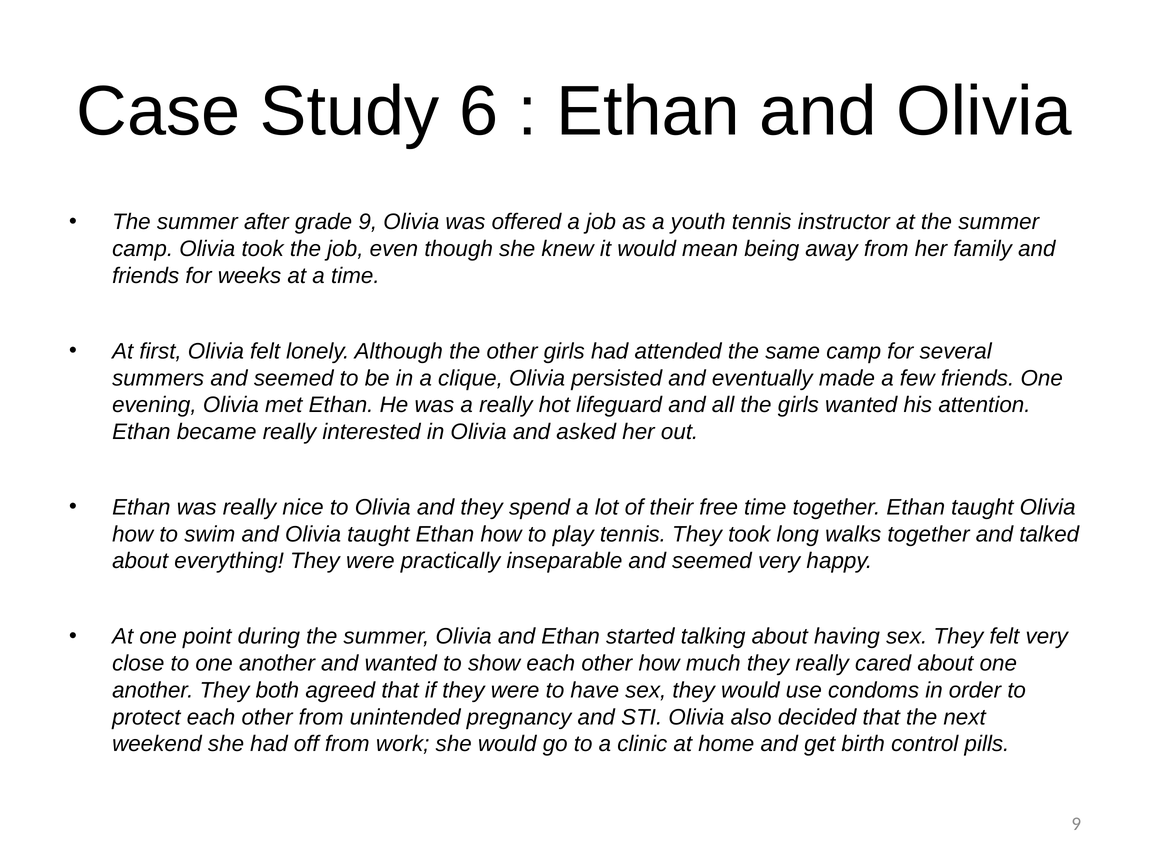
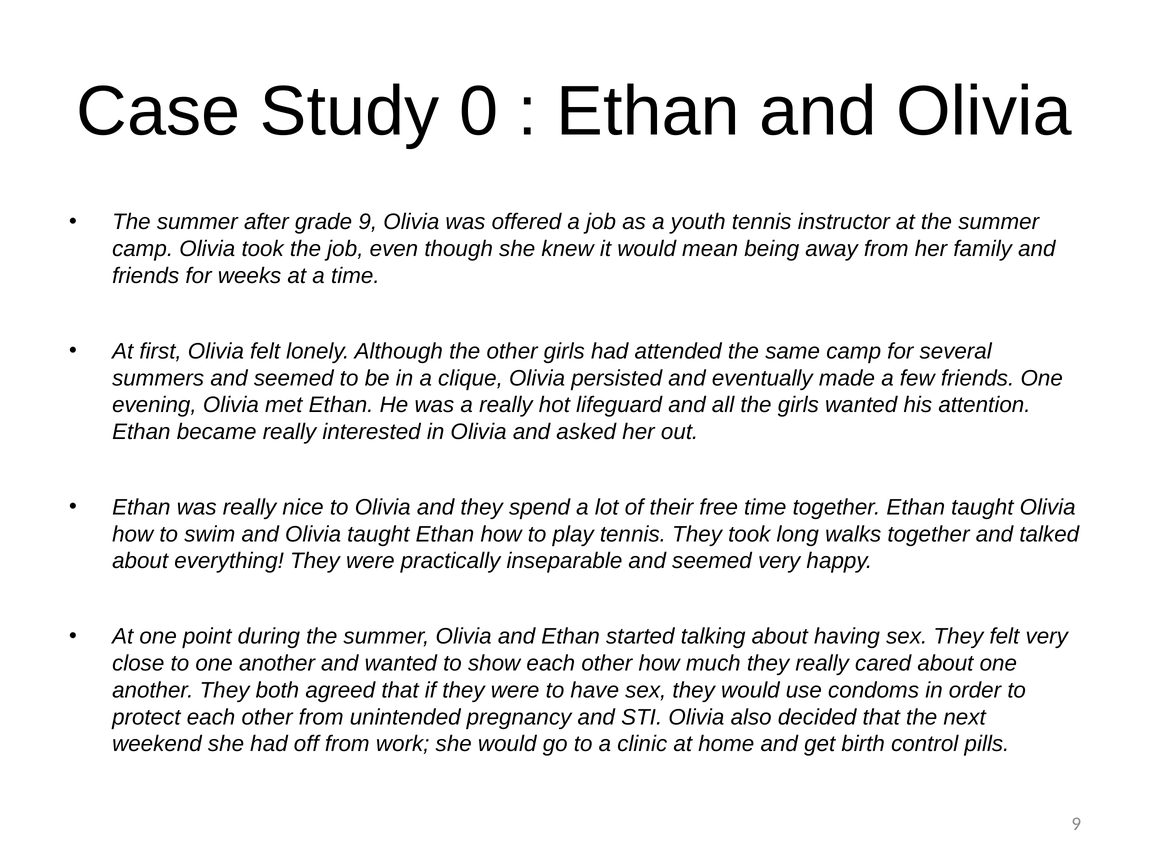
6: 6 -> 0 (479, 111)
